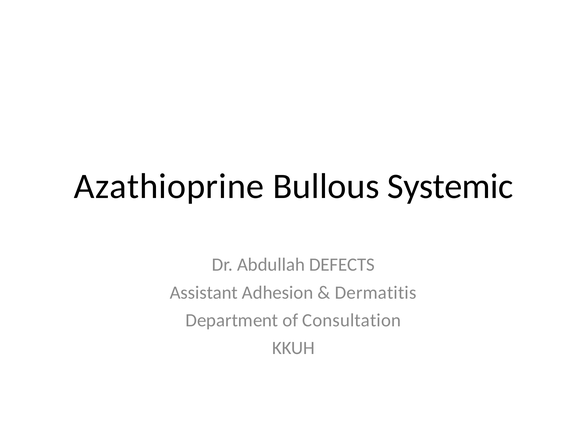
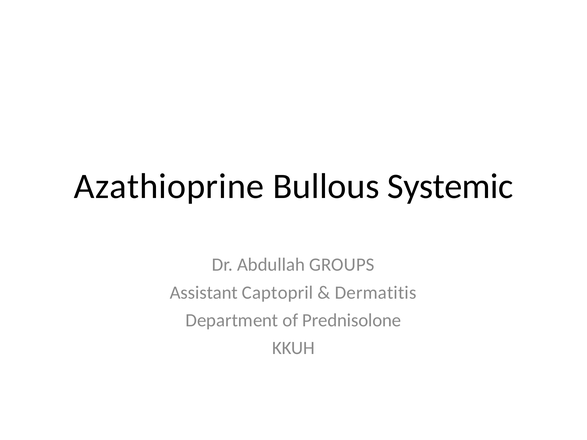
DEFECTS: DEFECTS -> GROUPS (342, 265)
Adhesion: Adhesion -> Captopril (278, 293)
Consultation: Consultation -> Prednisolone (352, 320)
